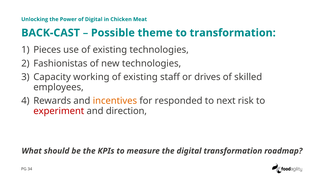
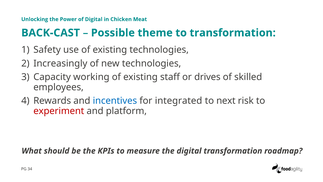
Pieces: Pieces -> Safety (47, 50)
Fashionistas: Fashionistas -> Increasingly (60, 63)
incentives colour: orange -> blue (115, 101)
responded: responded -> integrated (179, 101)
direction: direction -> platform (126, 111)
